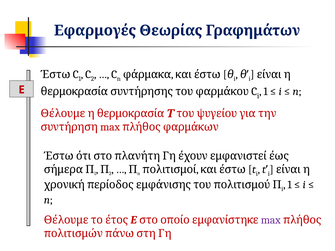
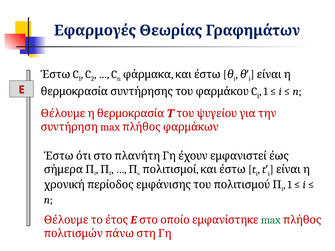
max colour: purple -> green (271, 220)
